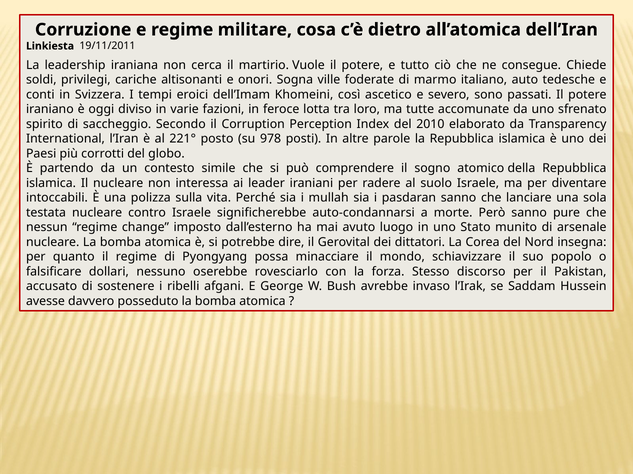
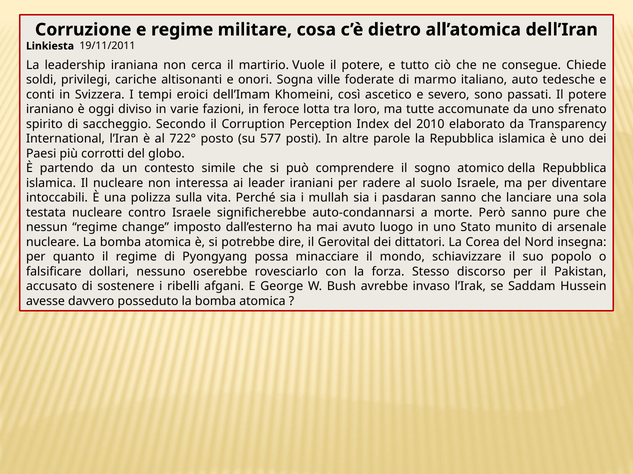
221°: 221° -> 722° (183, 139)
978: 978 -> 577 (271, 139)
